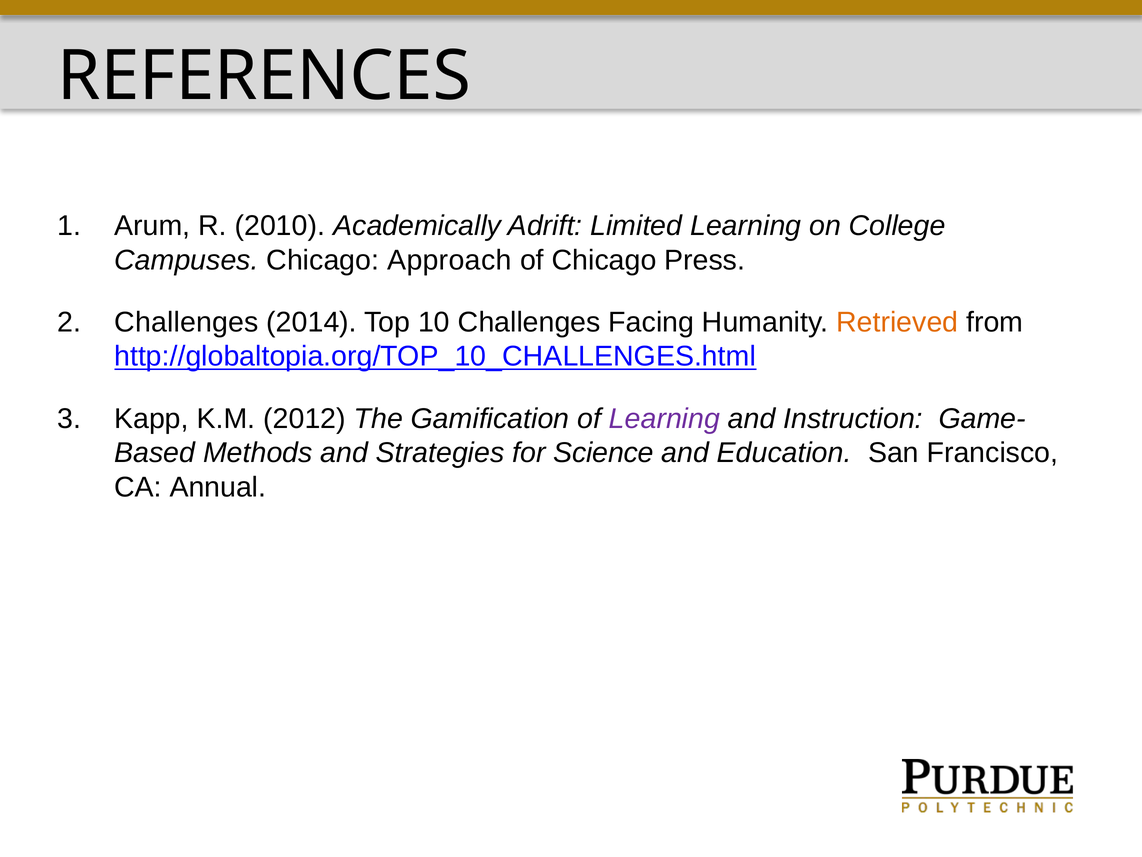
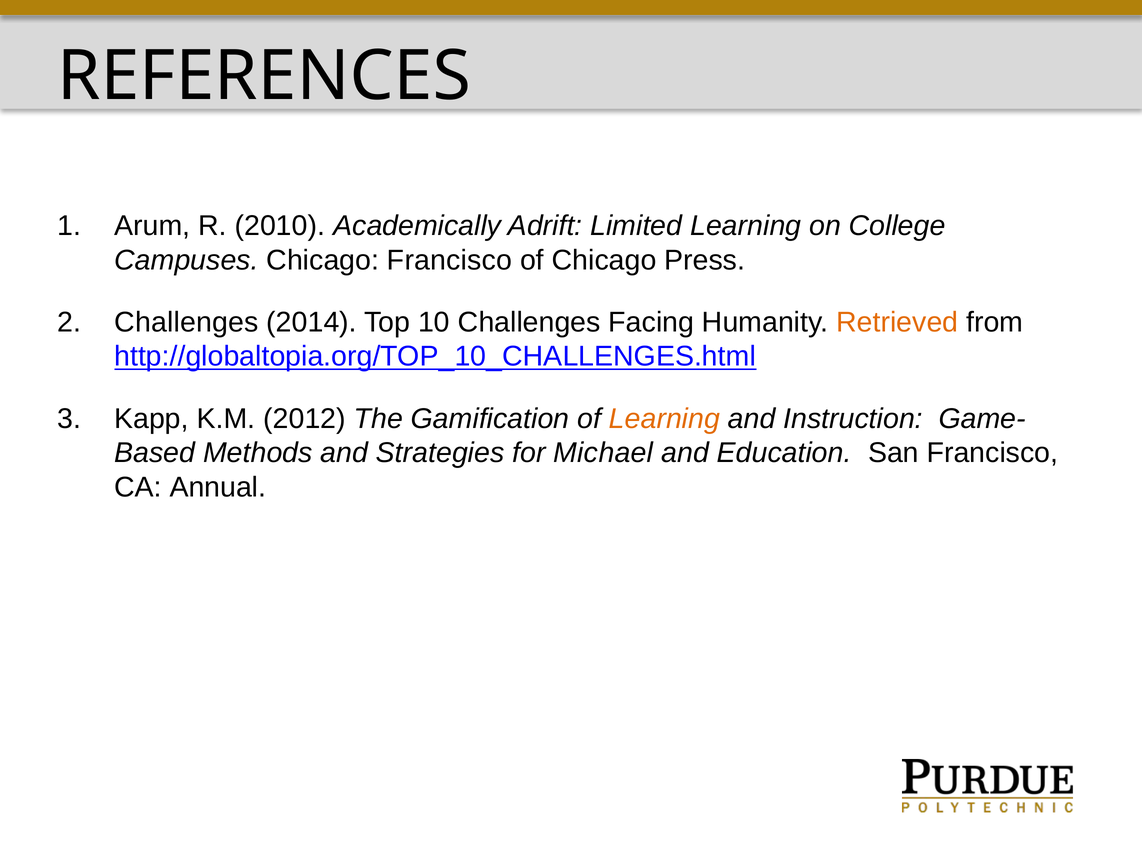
Chicago Approach: Approach -> Francisco (449, 260)
Learning colour: purple -> orange (664, 418)
Science: Science -> Michael (603, 453)
